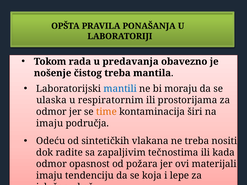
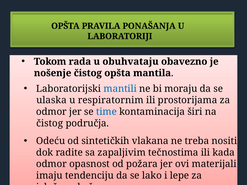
predavanja: predavanja -> obuhvataju (131, 62)
čistog treba: treba -> opšta (117, 73)
time colour: orange -> blue (106, 112)
imaju: imaju -> čistog (50, 123)
koja: koja -> lako (152, 176)
